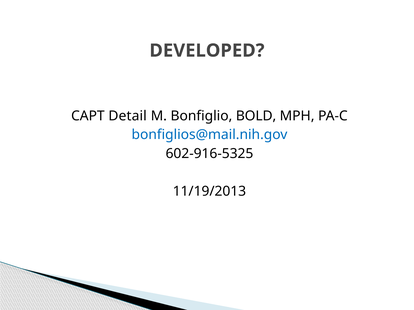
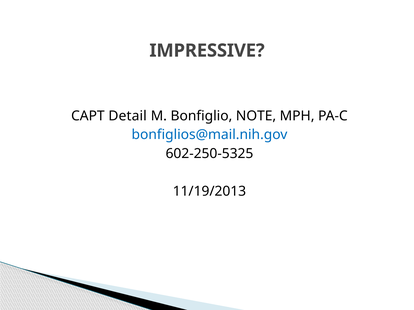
DEVELOPED: DEVELOPED -> IMPRESSIVE (207, 51)
BOLD: BOLD -> NOTE (256, 116)
602-916-5325: 602-916-5325 -> 602-250-5325 (209, 154)
